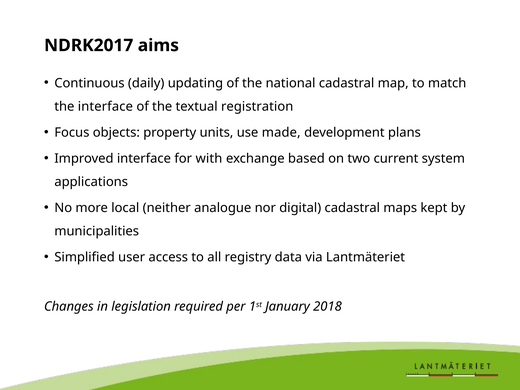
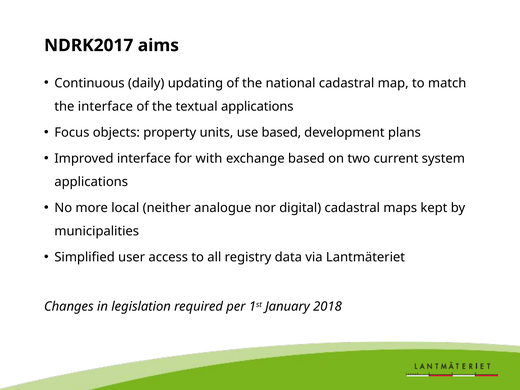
textual registration: registration -> applications (257, 106)
use made: made -> based (281, 132)
